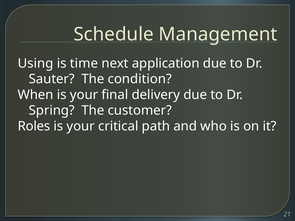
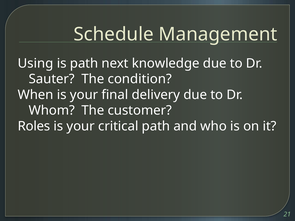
is time: time -> path (84, 63)
application: application -> knowledge (166, 63)
Spring: Spring -> Whom (52, 111)
